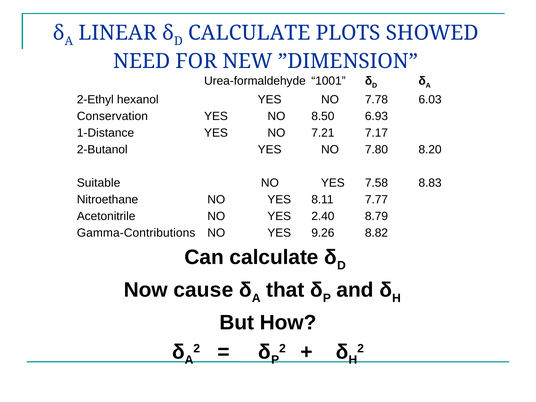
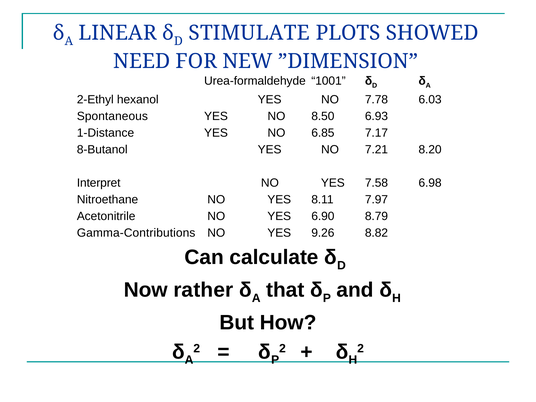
CALCULATE: CALCULATE -> STIMULATE (249, 33)
Conservation: Conservation -> Spontaneous (112, 116)
7.21: 7.21 -> 6.85 (323, 133)
2-Butanol: 2-Butanol -> 8-Butanol (102, 150)
7.80: 7.80 -> 7.21 (376, 150)
Suitable: Suitable -> Interpret (99, 183)
8.83: 8.83 -> 6.98 (430, 183)
7.77: 7.77 -> 7.97 (376, 200)
2.40: 2.40 -> 6.90 (323, 216)
cause: cause -> rather (203, 290)
